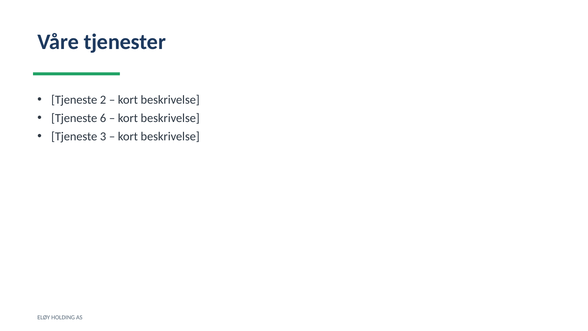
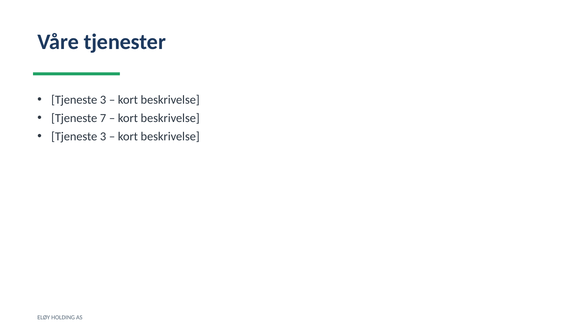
2: 2 -> 3 (103, 100)
6: 6 -> 7 (103, 118)
